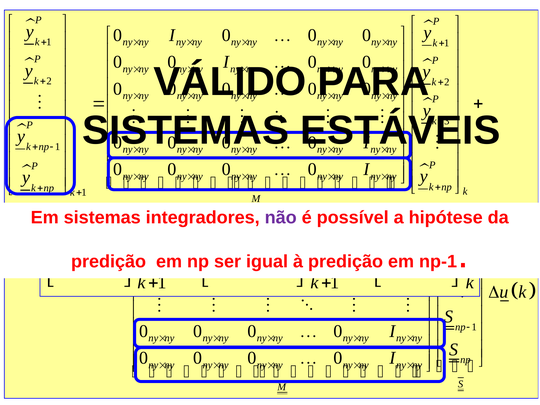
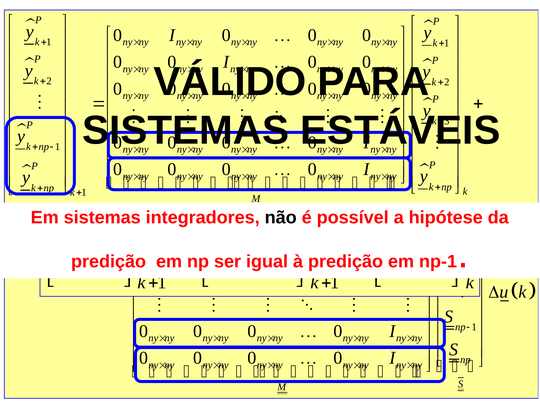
não colour: purple -> black (281, 217)
